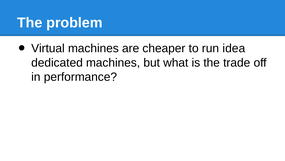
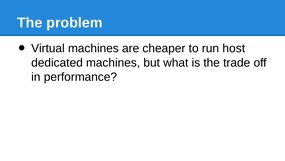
idea: idea -> host (234, 48)
